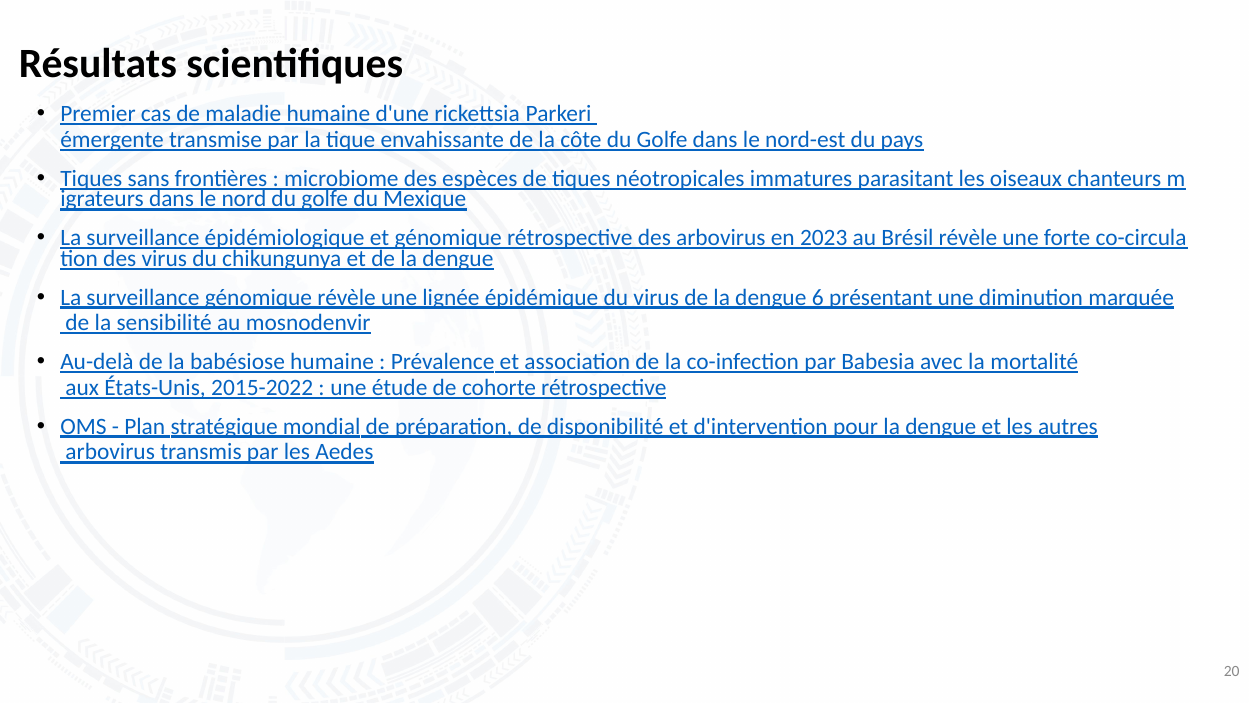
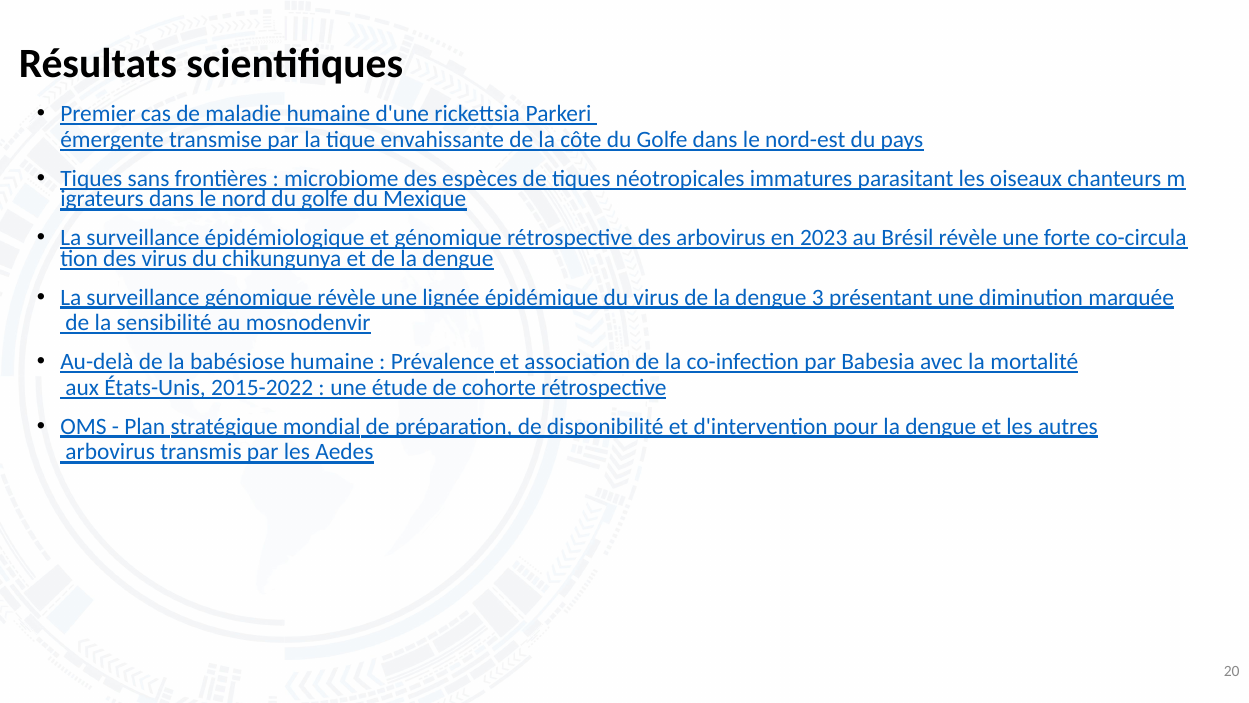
6: 6 -> 3 (818, 297)
